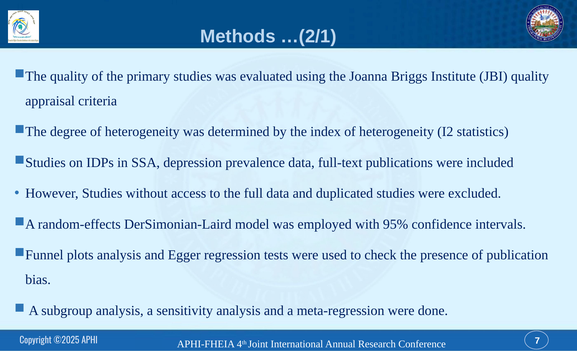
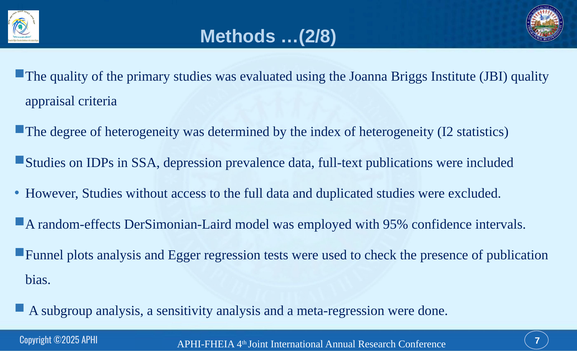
…(2/1: …(2/1 -> …(2/8 (309, 36)
